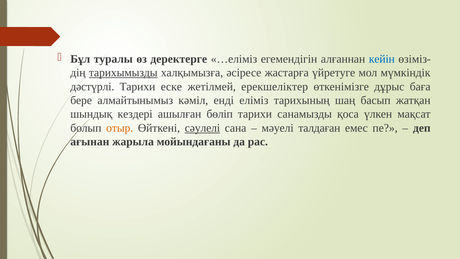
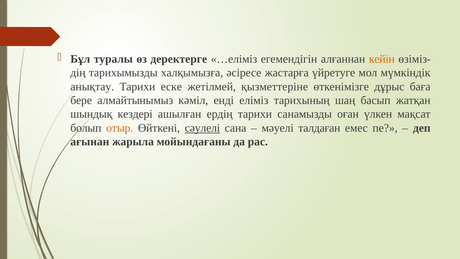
кейін colour: blue -> orange (382, 59)
тарихымызды underline: present -> none (123, 73)
дәстүрлі: дәстүрлі -> анықтау (92, 86)
ерекшеліктер: ерекшеліктер -> қызметтеріне (275, 86)
бөліп: бөліп -> ердің (220, 114)
қоса: қоса -> оған (348, 114)
